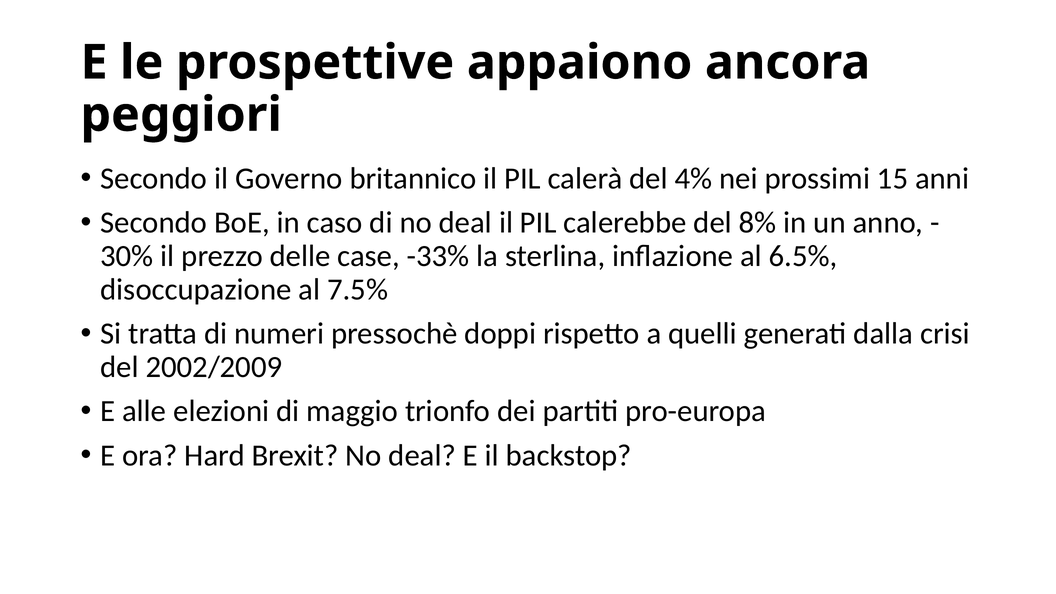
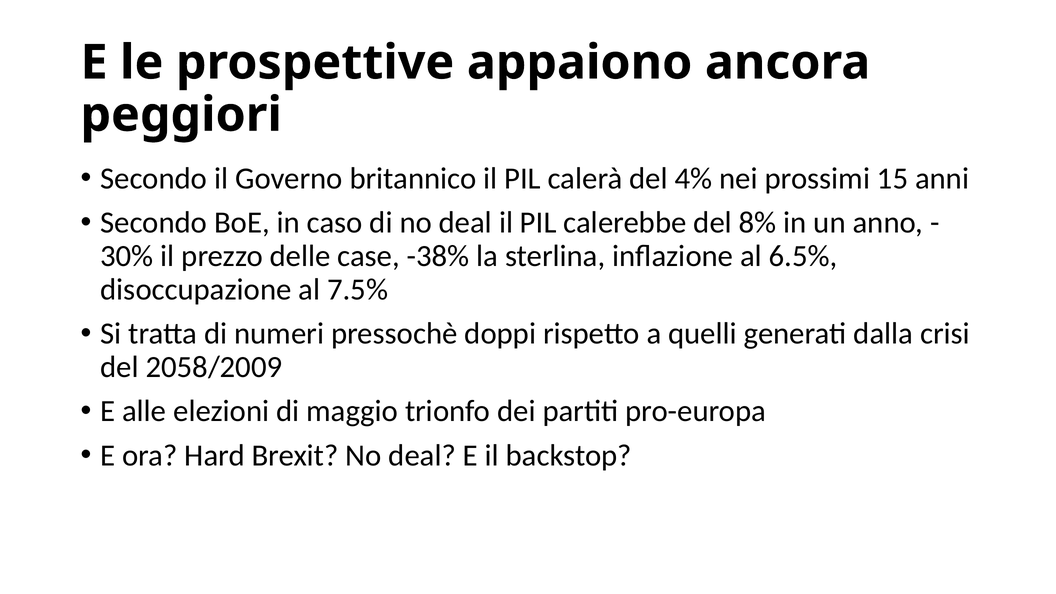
-33%: -33% -> -38% (438, 256)
2002/2009: 2002/2009 -> 2058/2009 (214, 367)
